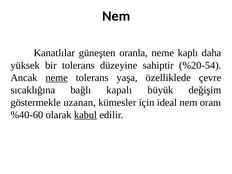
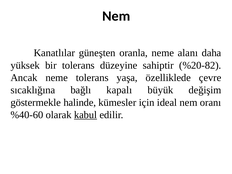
kaplı: kaplı -> alanı (188, 53)
%20-54: %20-54 -> %20-82 (200, 65)
neme underline: present -> none (57, 78)
uzanan: uzanan -> halinde (80, 102)
